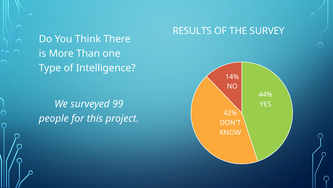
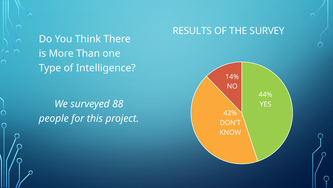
99: 99 -> 88 (118, 104)
